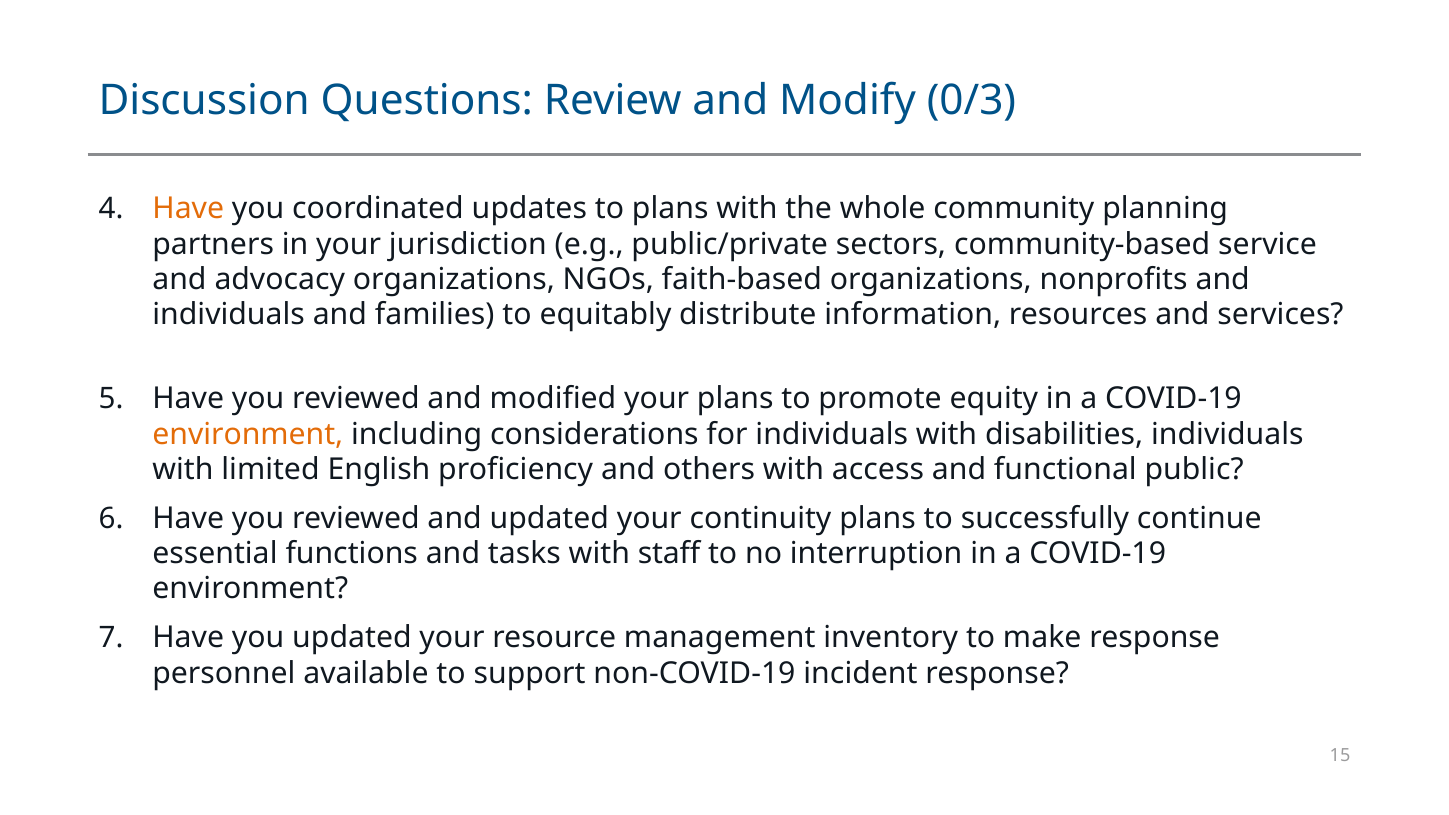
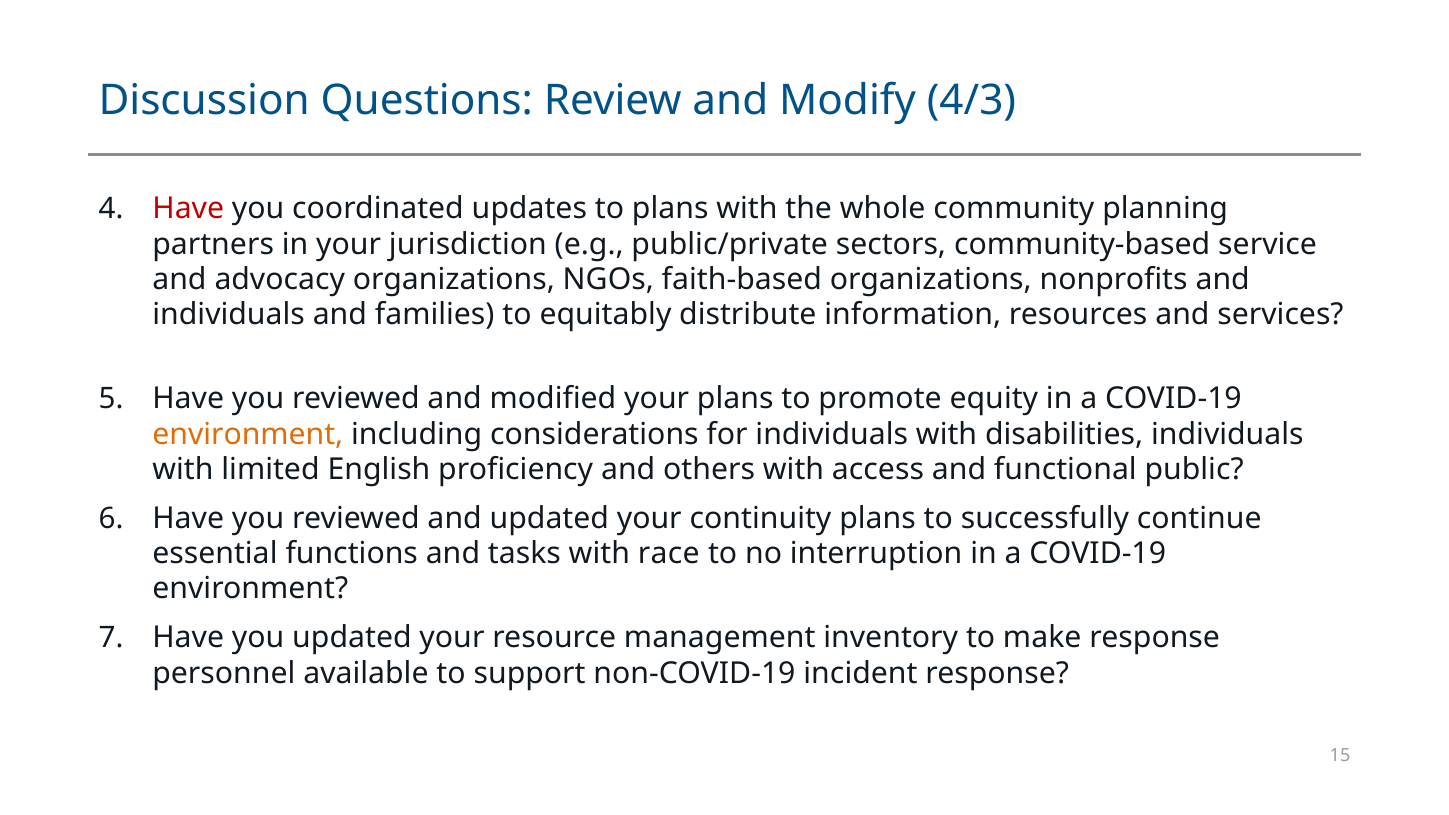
0/3: 0/3 -> 4/3 (971, 101)
Have colour: orange -> red (188, 209)
staff: staff -> race (669, 554)
